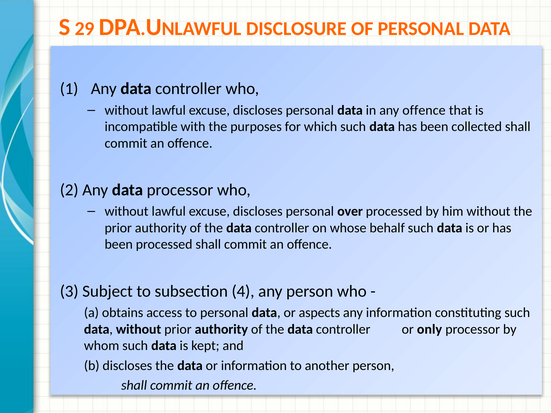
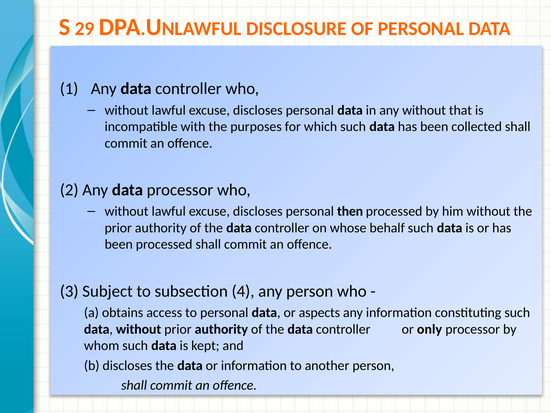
any offence: offence -> without (424, 110)
over: over -> then (350, 212)
